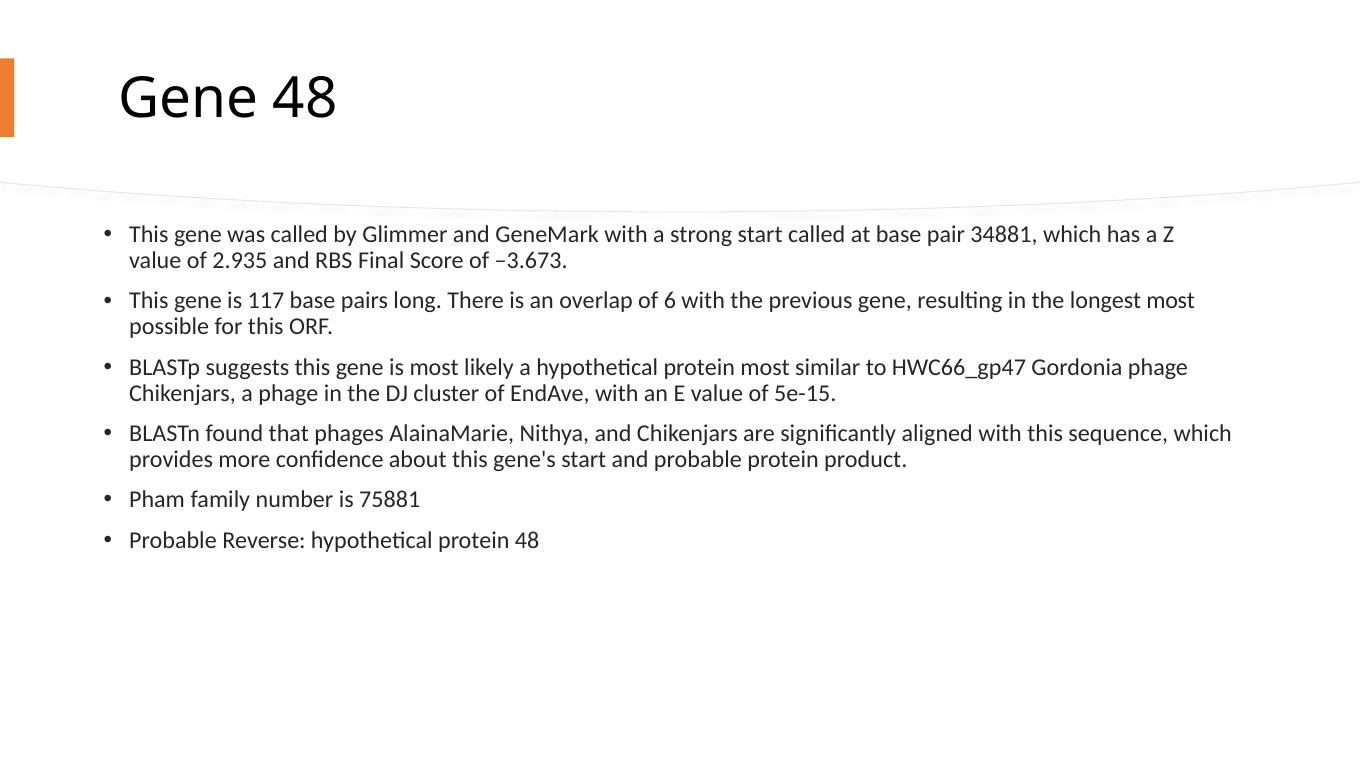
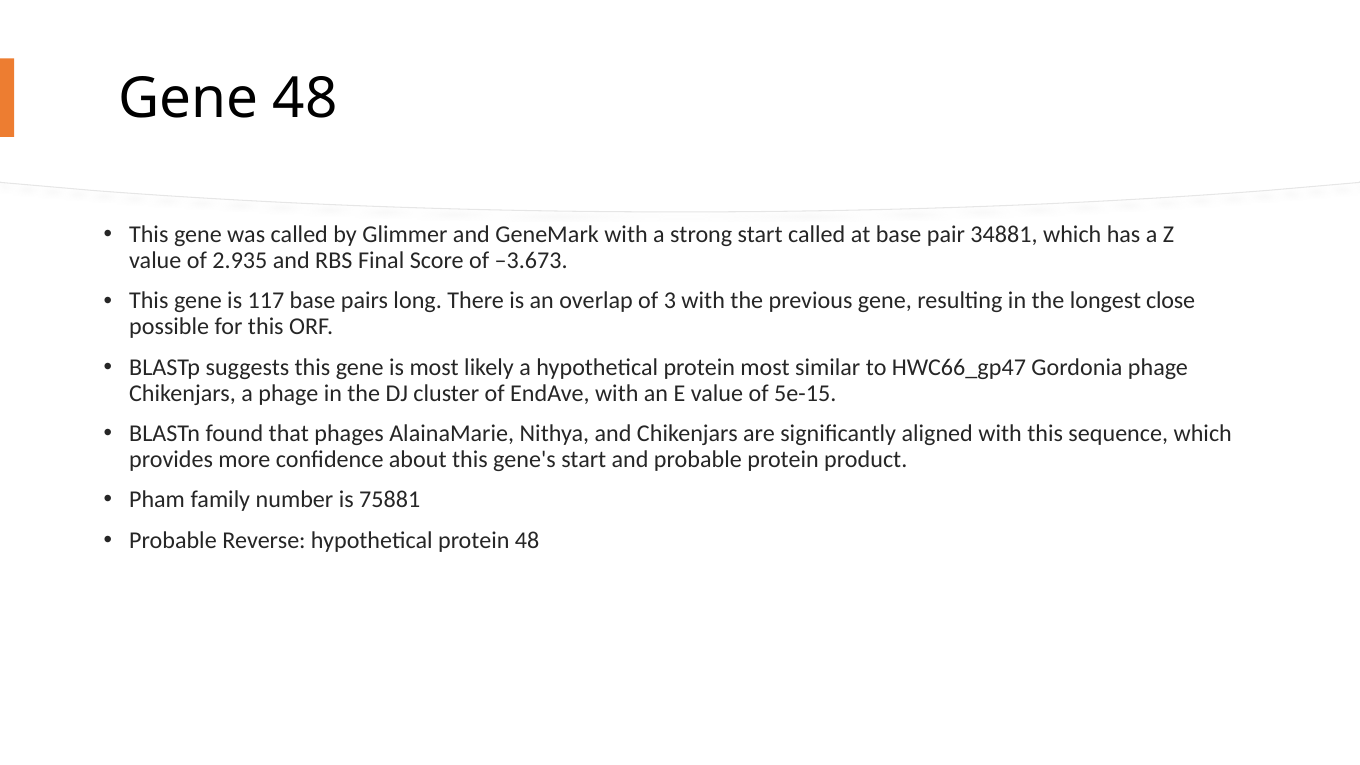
6: 6 -> 3 (670, 301)
longest most: most -> close (1171, 301)
